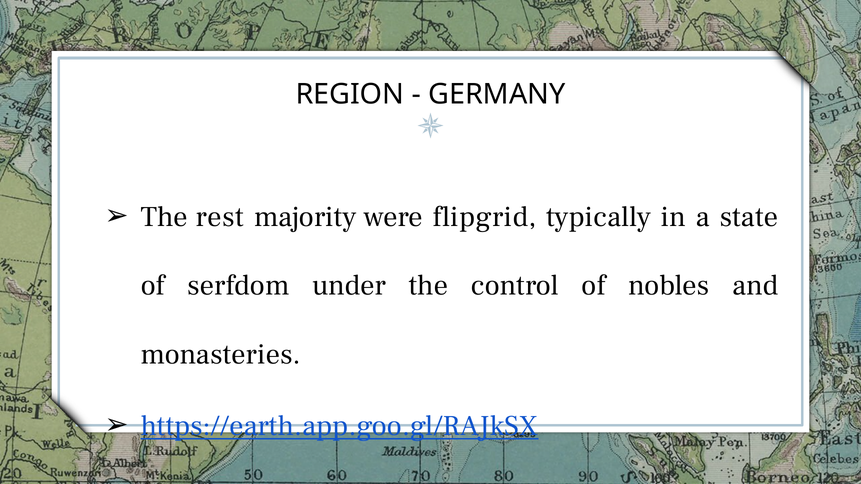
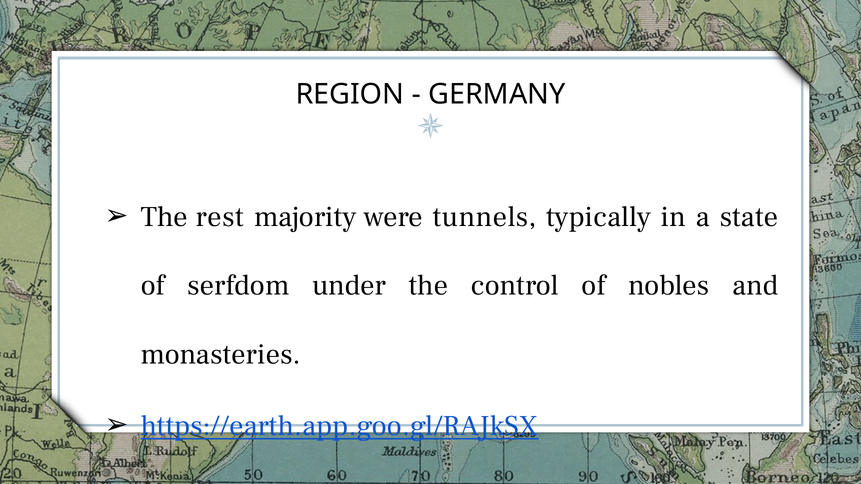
flipgrid: flipgrid -> tunnels (485, 217)
